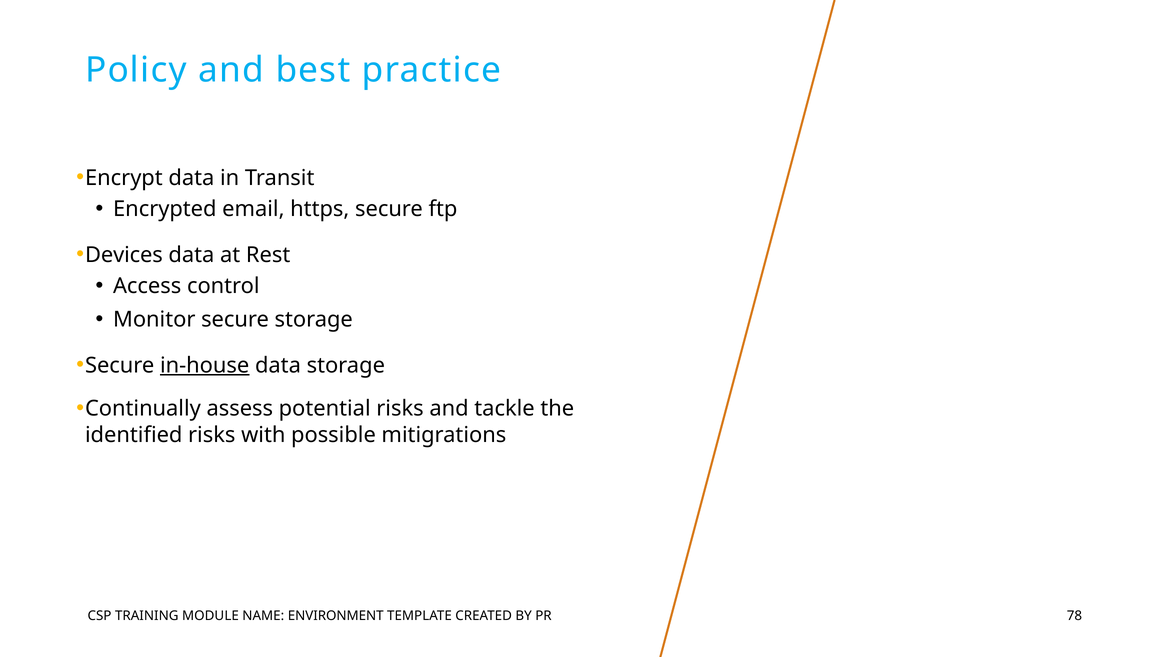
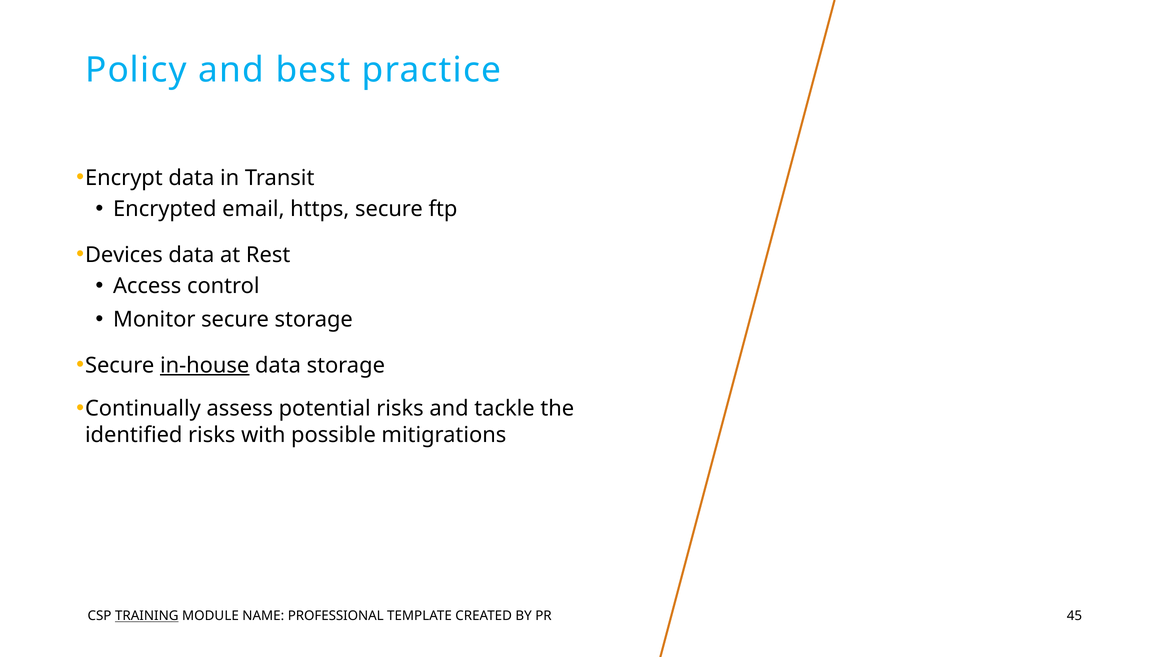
TRAINING underline: none -> present (147, 616)
ENVIRONMENT: ENVIRONMENT -> PROFESSIONAL (336, 616)
78: 78 -> 45 (1074, 616)
